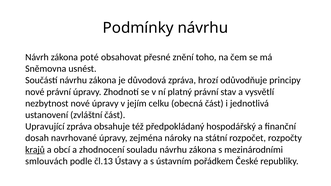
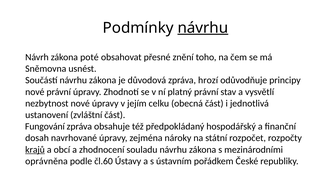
návrhu underline: none -> present (203, 28)
Upravující: Upravující -> Fungování (45, 127)
smlouvách: smlouvách -> oprávněna (46, 161)
čl.13: čl.13 -> čl.60 (104, 161)
